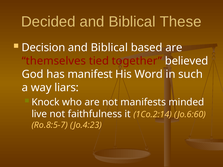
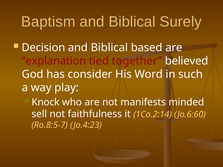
Decided: Decided -> Baptism (48, 22)
These: These -> Surely (181, 22)
themselves: themselves -> explanation (54, 61)
manifest: manifest -> consider (90, 74)
liars: liars -> play (67, 88)
live: live -> sell (39, 114)
